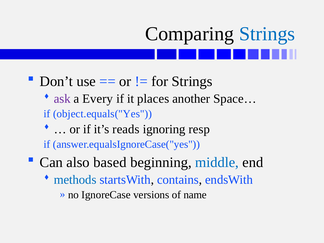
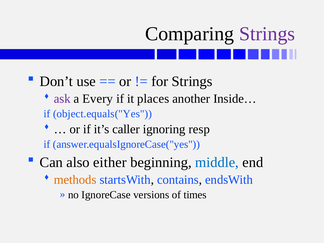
Strings colour: blue -> purple (267, 34)
Space…: Space… -> Inside… (235, 99)
reads: reads -> caller (126, 129)
based: based -> either (110, 162)
methods colour: blue -> orange (75, 180)
name: name -> times (195, 195)
